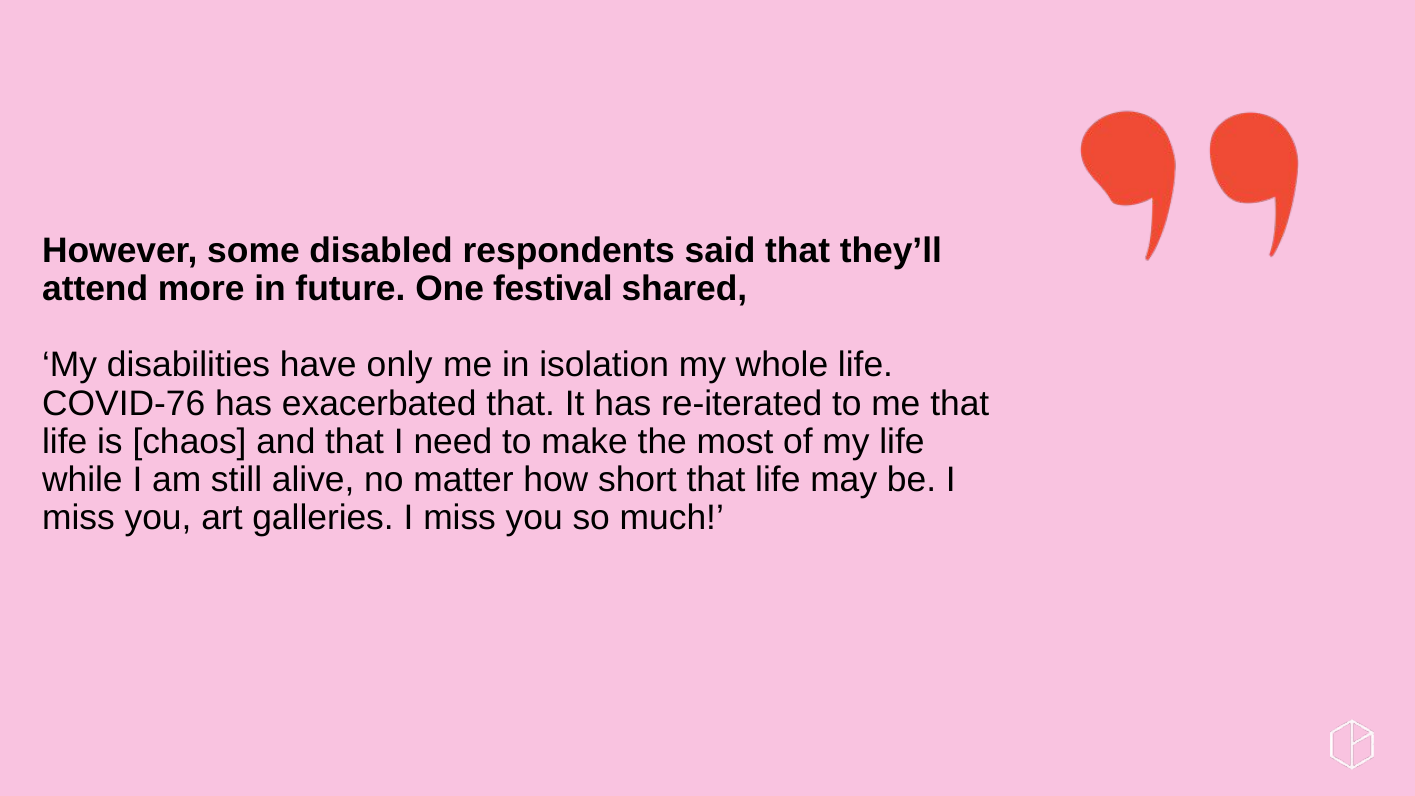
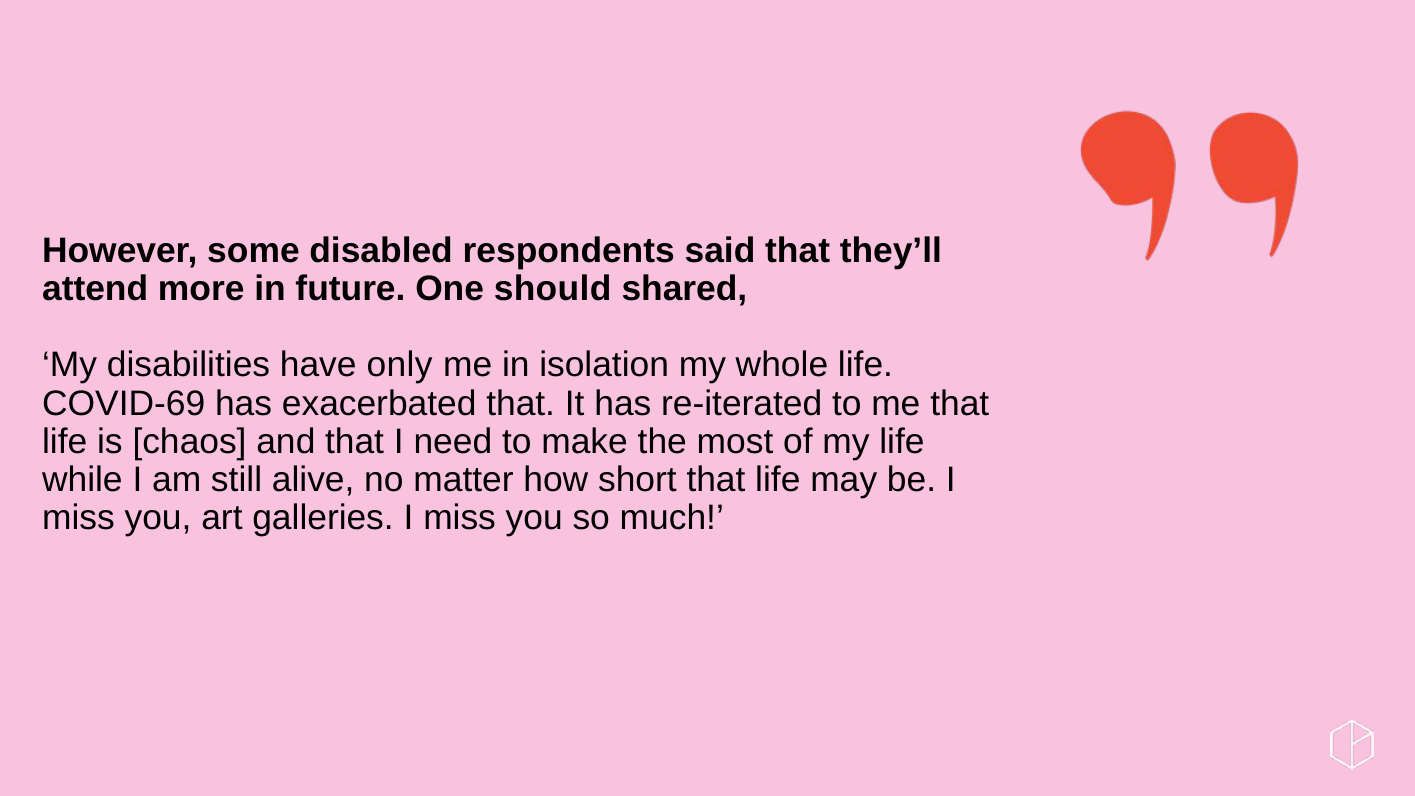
festival: festival -> should (553, 289)
COVID-76: COVID-76 -> COVID-69 (124, 403)
